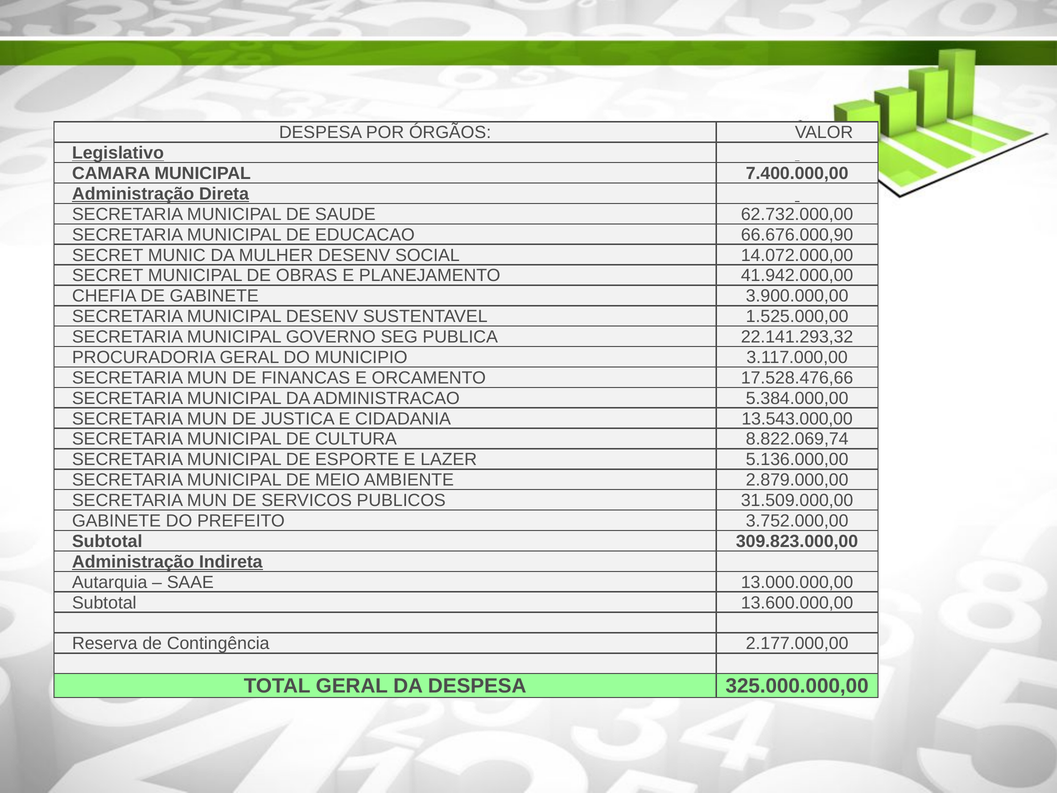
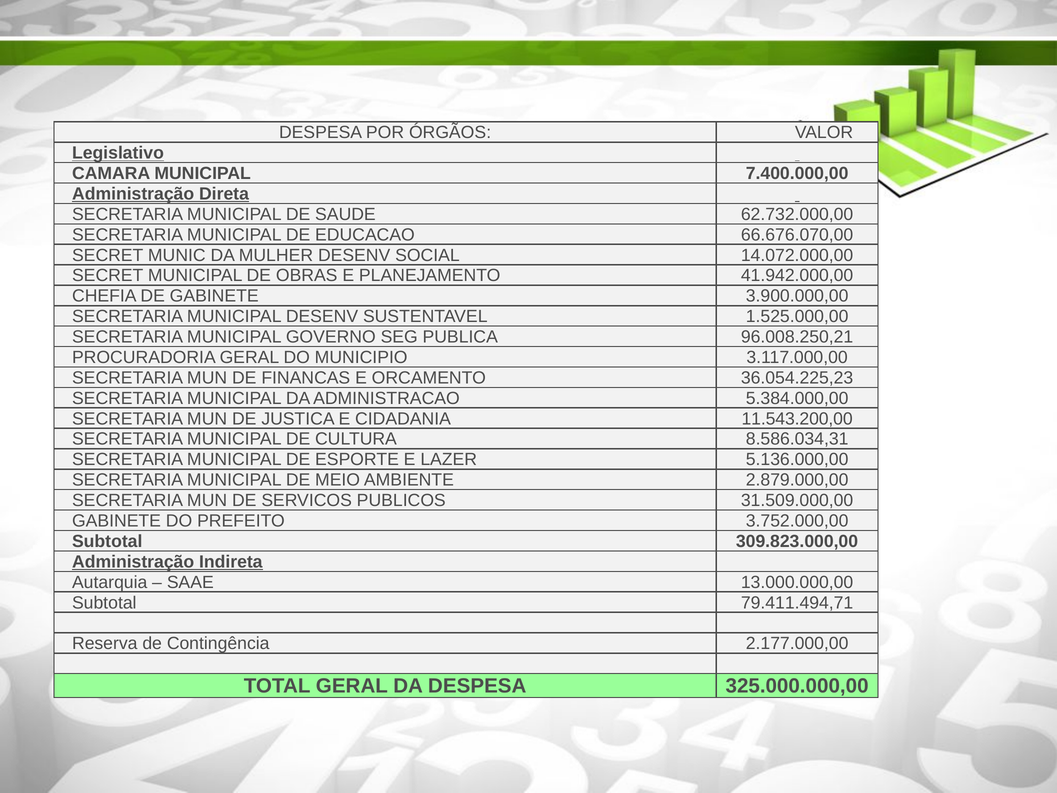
66.676.000,90: 66.676.000,90 -> 66.676.070,00 (797, 235)
22.141.293,32: 22.141.293,32 -> 96.008.250,21 (797, 337)
17.528.476,66: 17.528.476,66 -> 36.054.225,23 (797, 378)
13.543.000,00: 13.543.000,00 -> 11.543.200,00 (797, 419)
8.822.069,74: 8.822.069,74 -> 8.586.034,31 (797, 439)
13.600.000,00: 13.600.000,00 -> 79.411.494,71 (797, 603)
